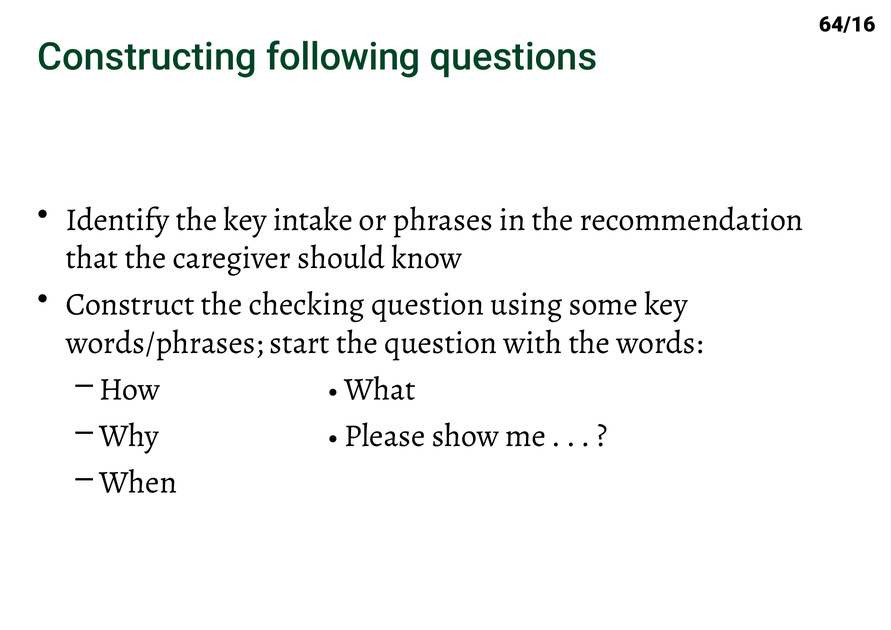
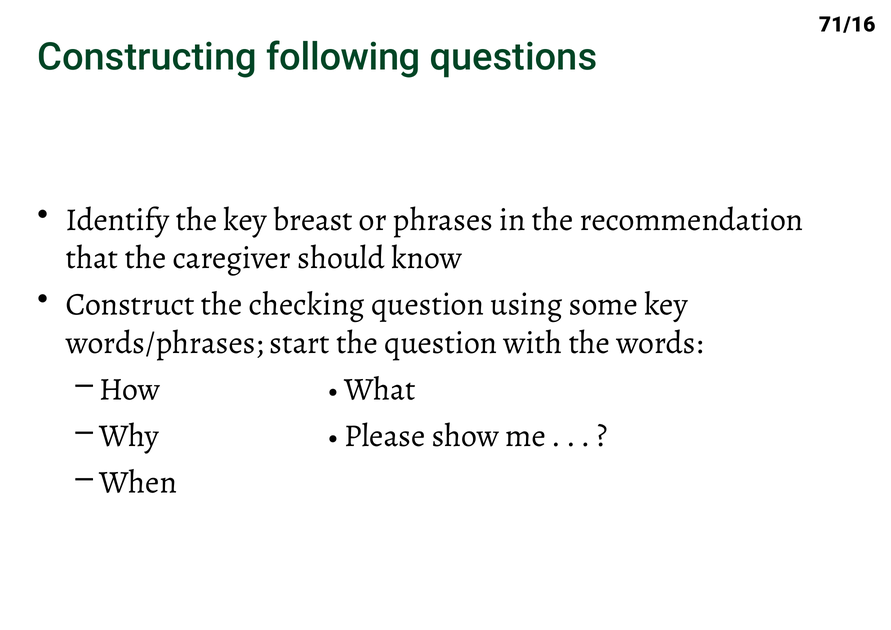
64/16: 64/16 -> 71/16 (847, 25)
intake: intake -> breast (313, 220)
